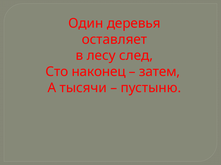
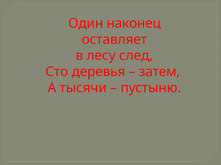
деревья: деревья -> наконец (134, 23)
наконец: наконец -> деревья (99, 72)
